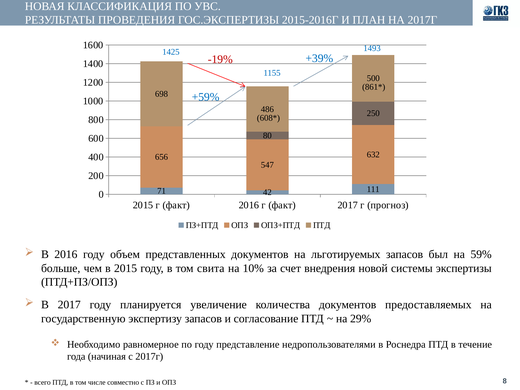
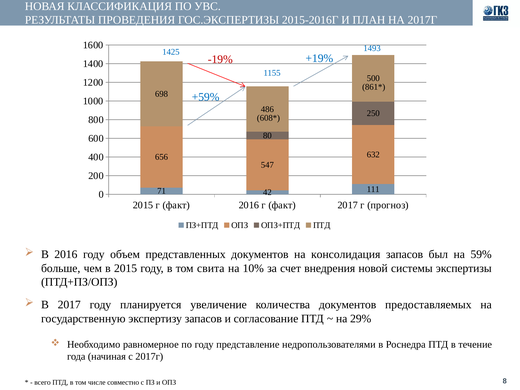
+39%: +39% -> +19% (319, 58)
льготируемых: льготируемых -> консолидация (346, 254)
